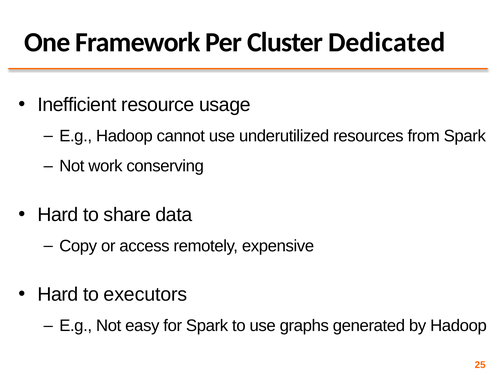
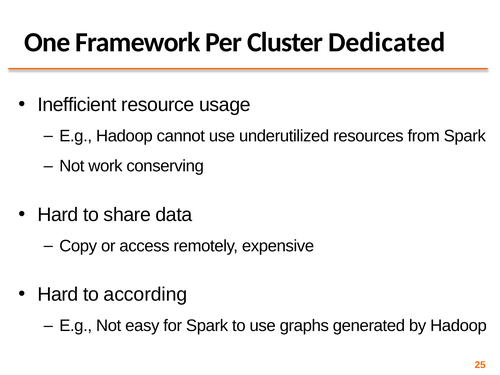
executors: executors -> according (145, 295)
